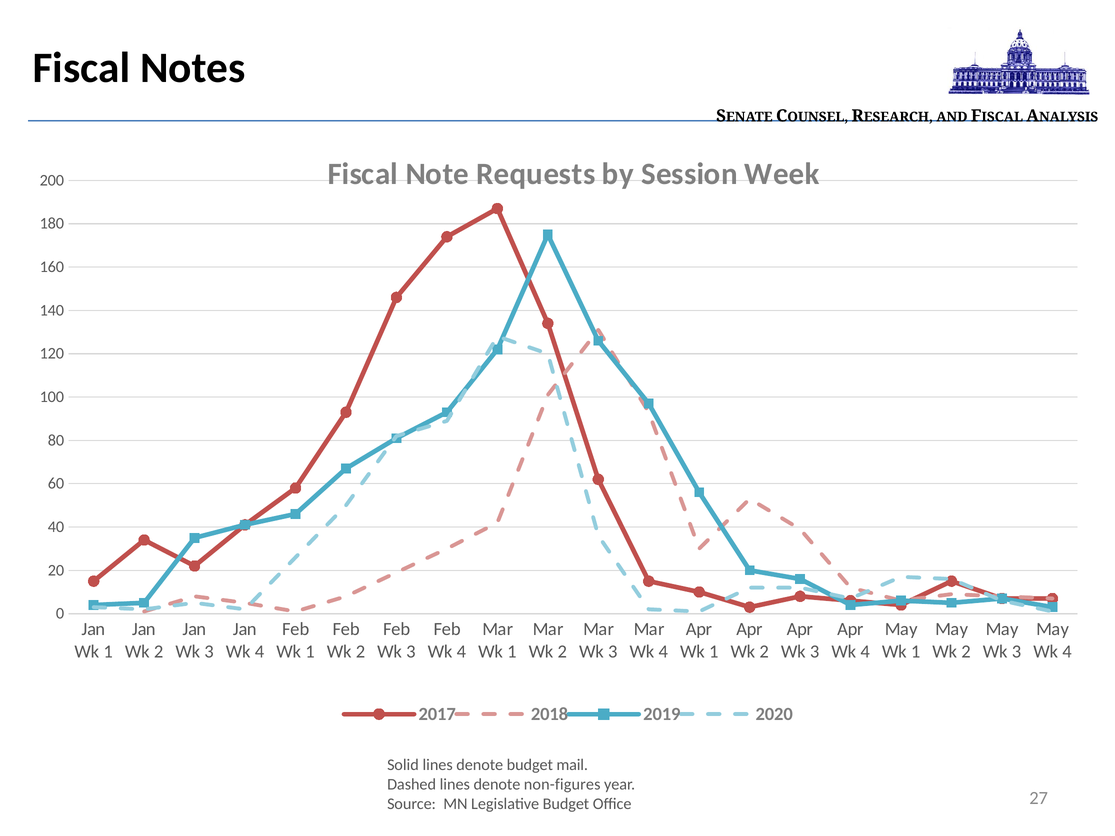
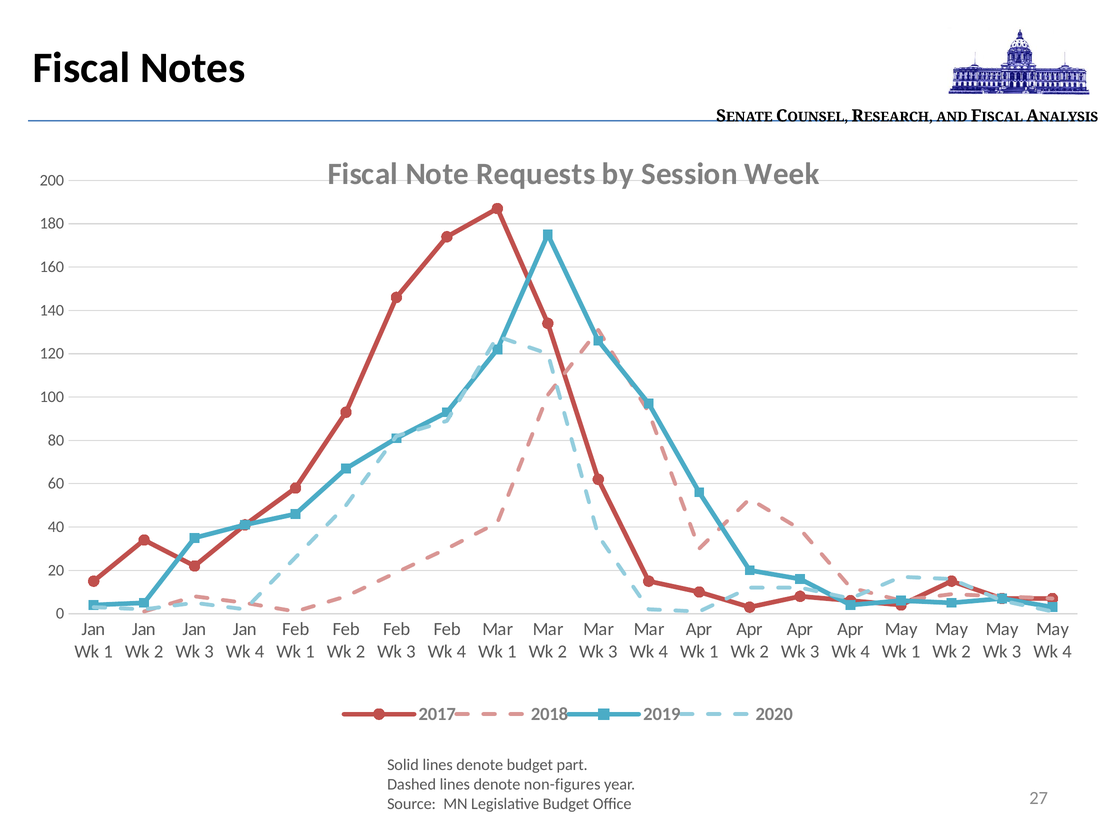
mail: mail -> part (572, 765)
